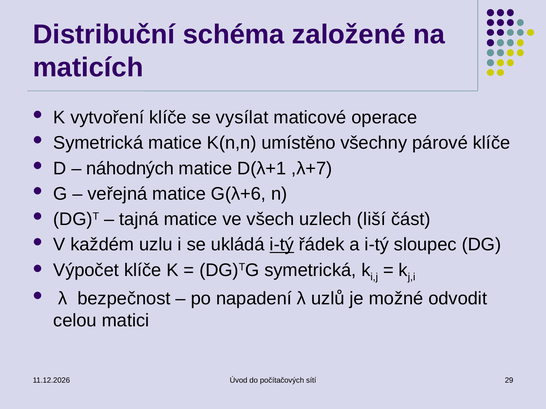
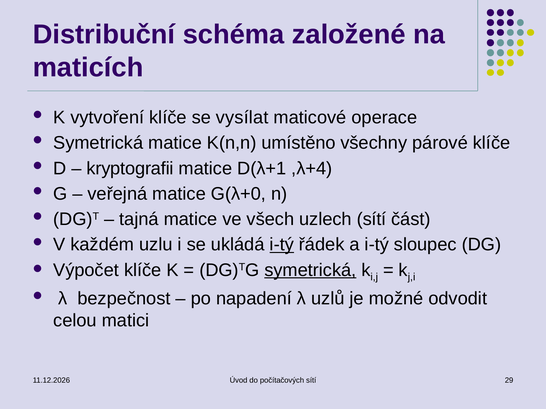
náhodných: náhodných -> kryptografii (130, 169)
,λ+7: ,λ+7 -> ,λ+4 (312, 169)
G(λ+6: G(λ+6 -> G(λ+0 (238, 194)
uzlech liší: liší -> sítí (372, 219)
symetrická underline: none -> present (310, 270)
